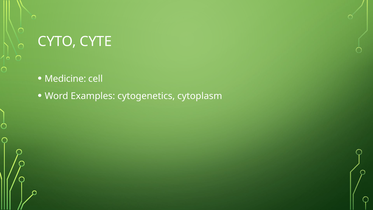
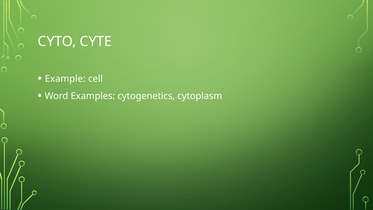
Medicine: Medicine -> Example (65, 79)
